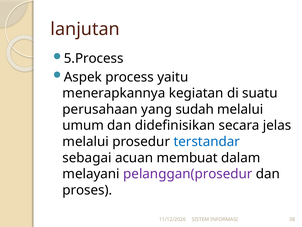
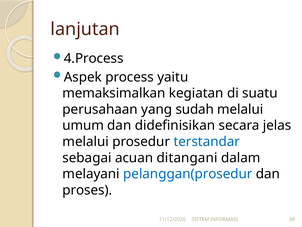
5.Process: 5.Process -> 4.Process (94, 58)
menerapkannya: menerapkannya -> memaksimalkan (114, 93)
membuat: membuat -> ditangani (187, 157)
pelanggan(prosedur colour: purple -> blue (188, 174)
